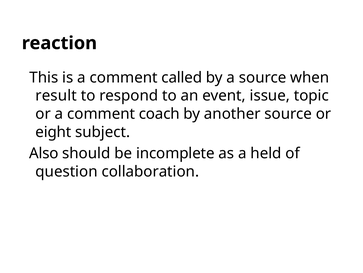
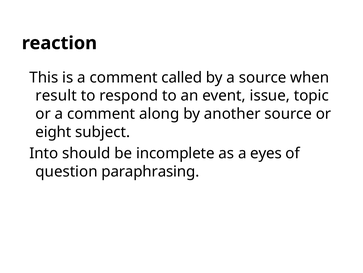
coach: coach -> along (159, 114)
Also: Also -> Into (44, 153)
held: held -> eyes (266, 153)
collaboration: collaboration -> paraphrasing (150, 171)
